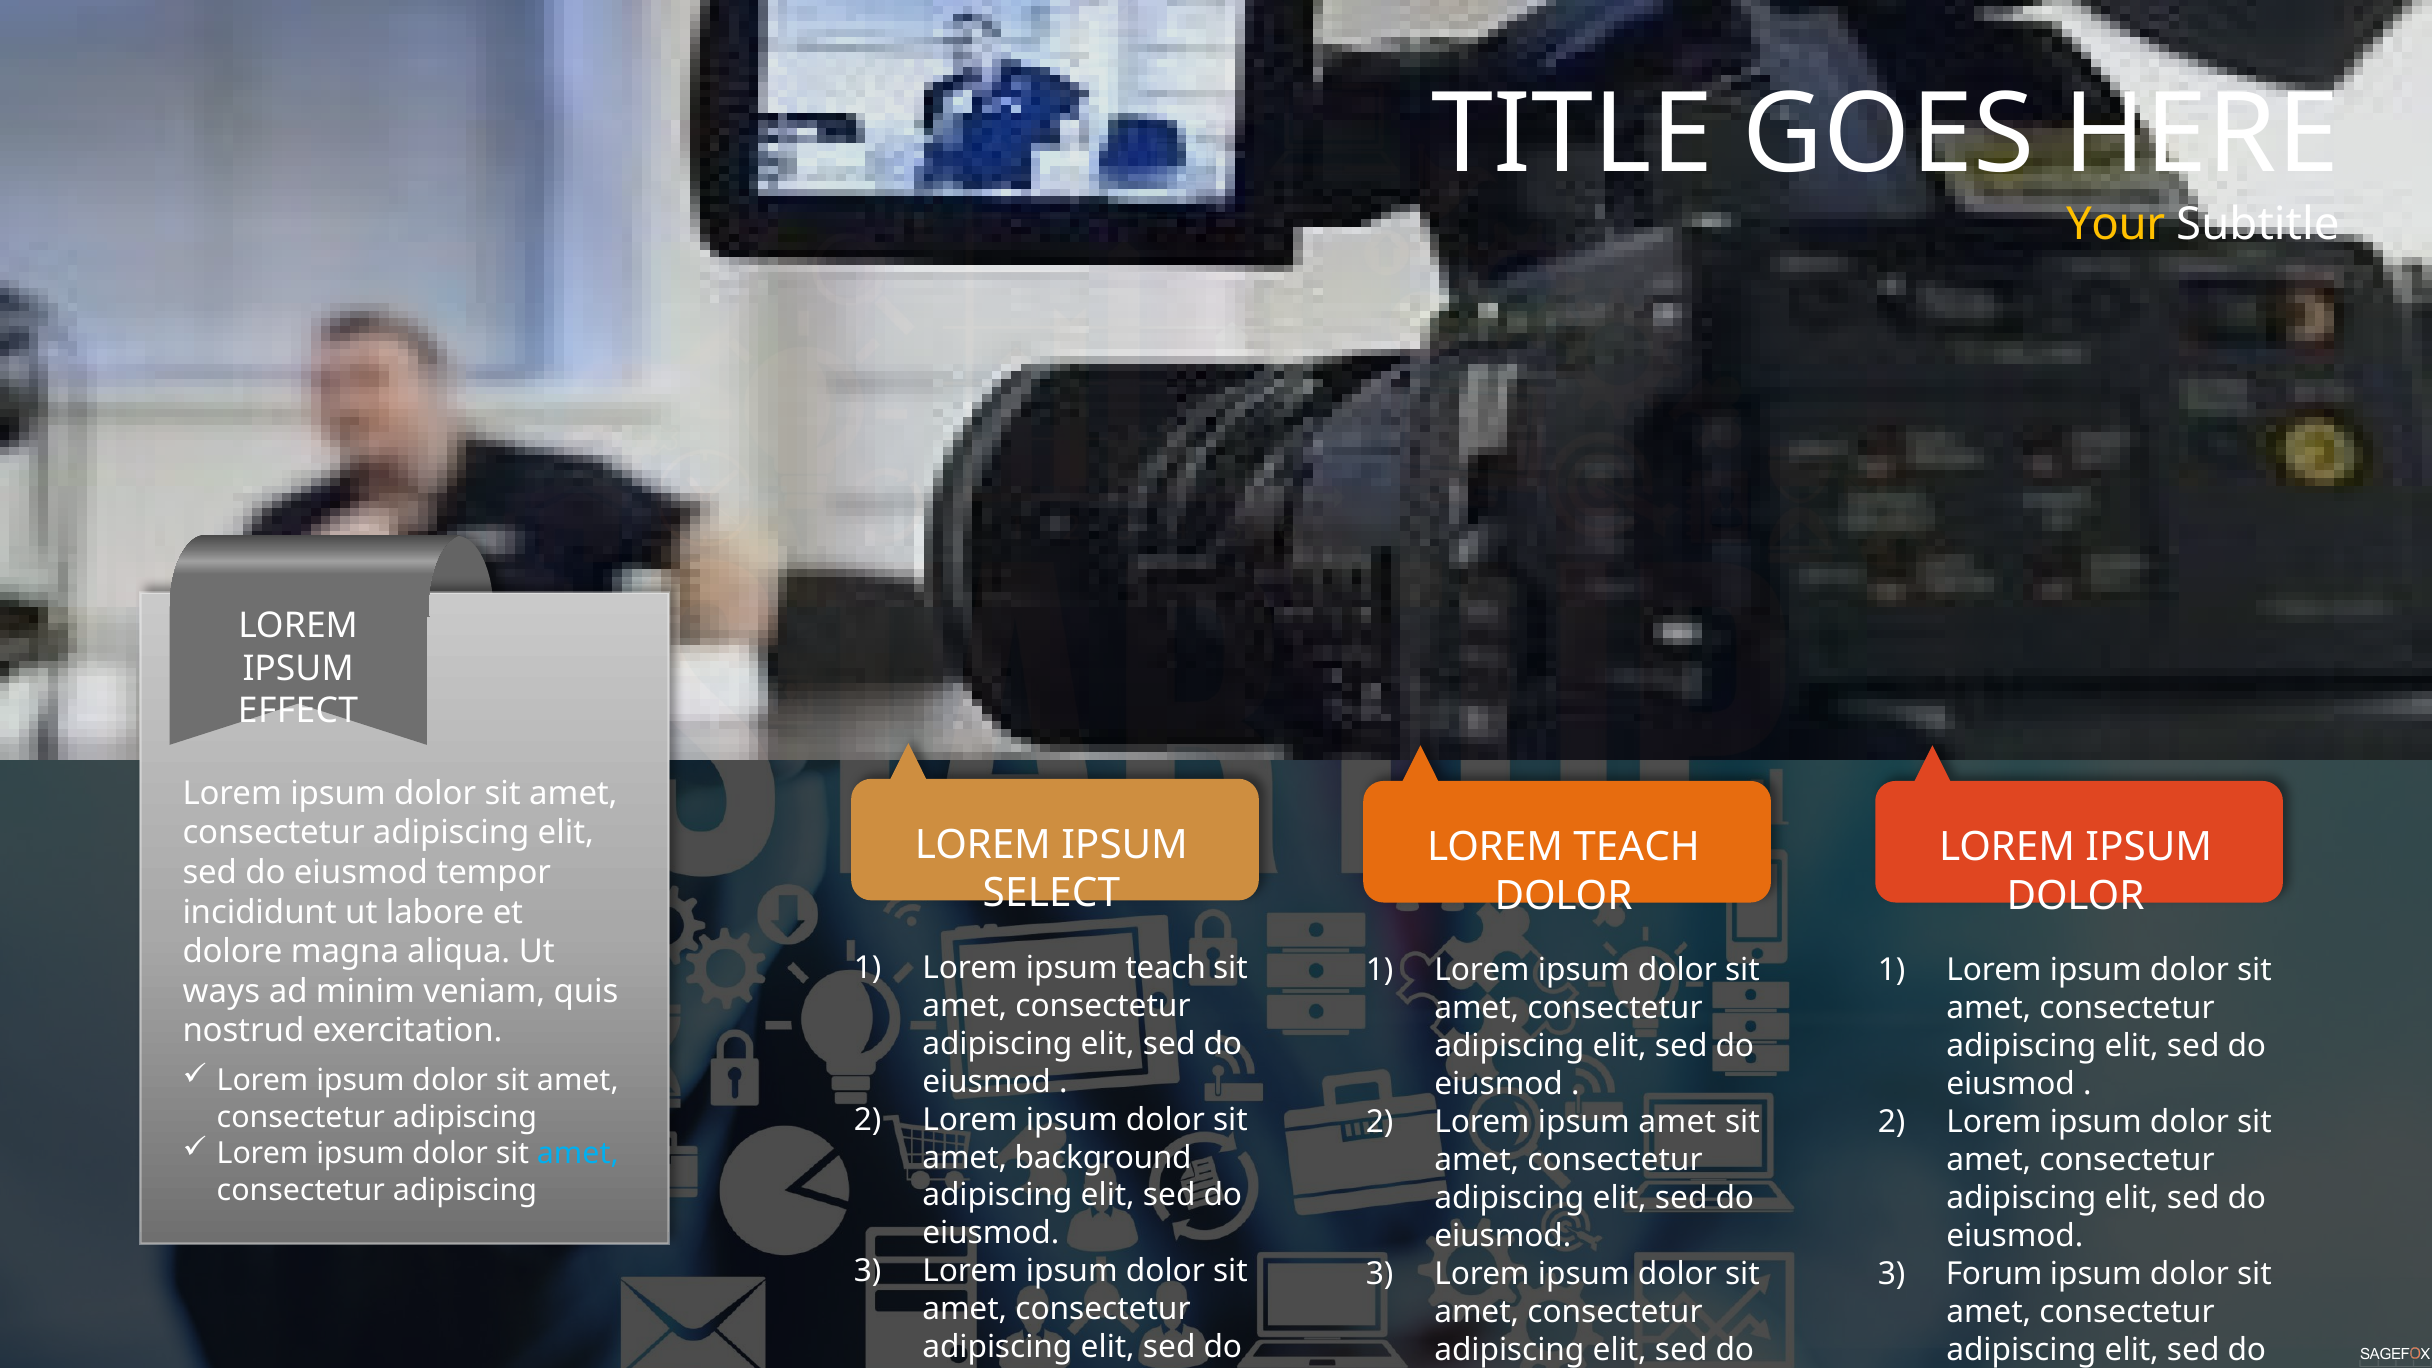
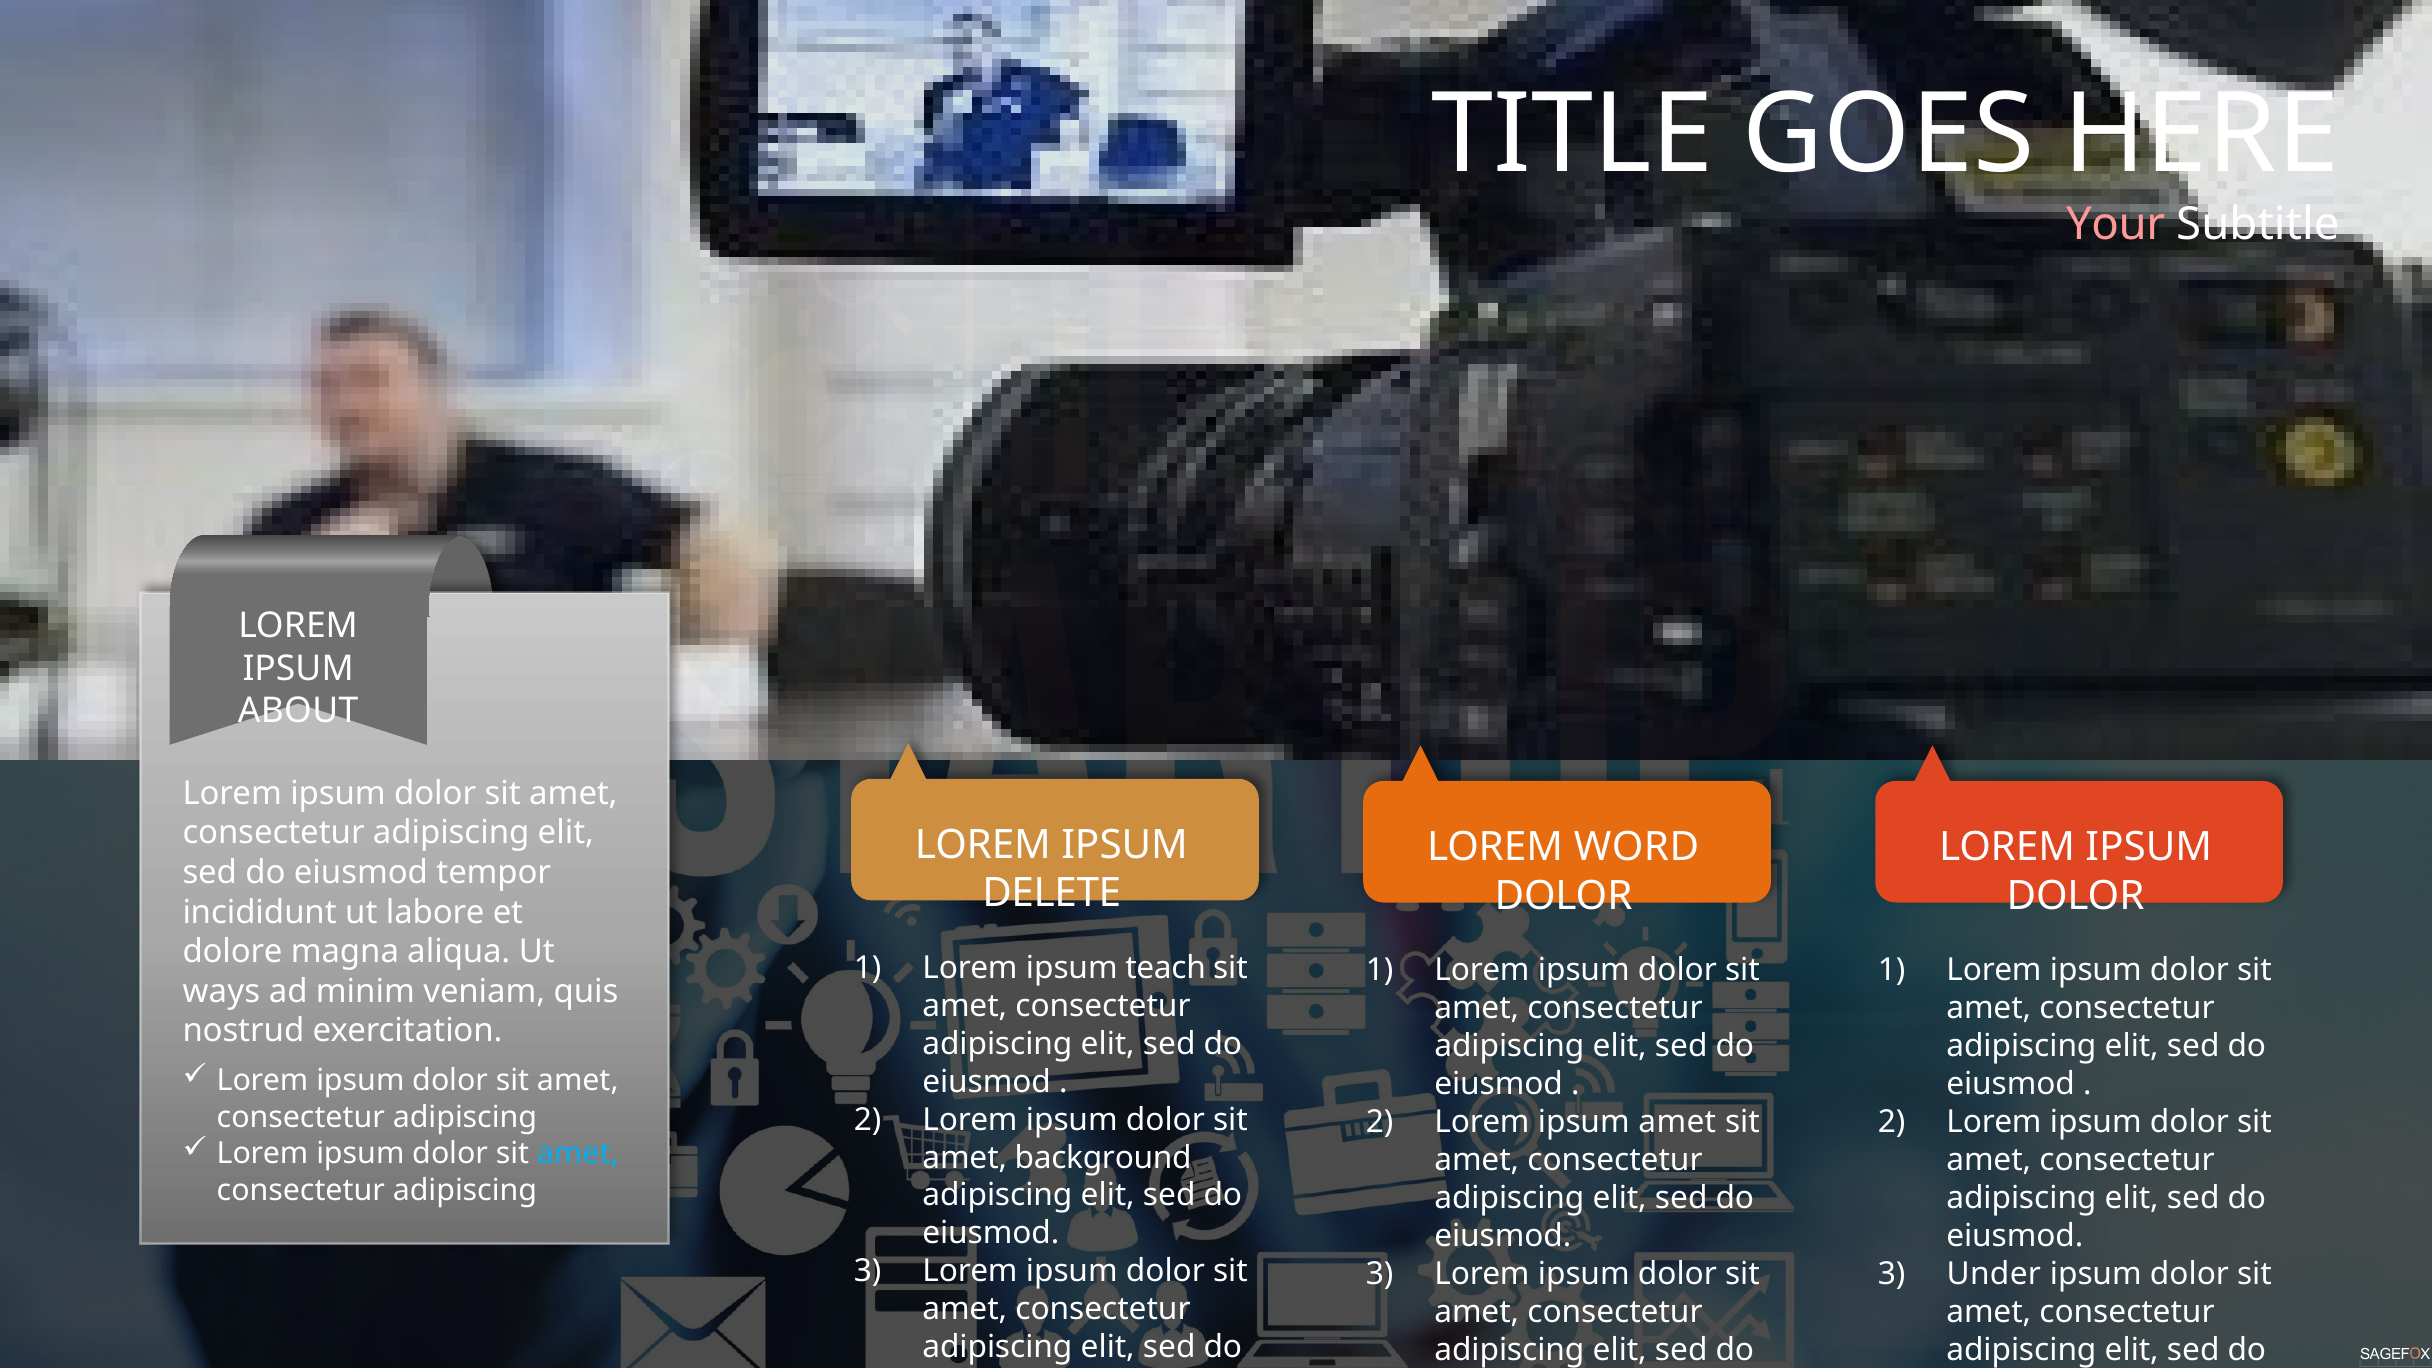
Your colour: yellow -> pink (2116, 225)
EFFECT: EFFECT -> ABOUT (298, 711)
LOREM TEACH: TEACH -> WORD (1636, 847)
SELECT: SELECT -> DELETE (1052, 894)
Forum: Forum -> Under (1994, 1274)
